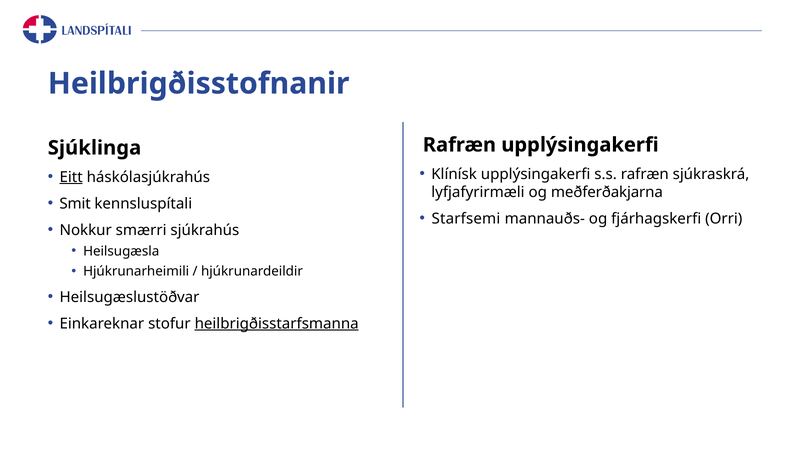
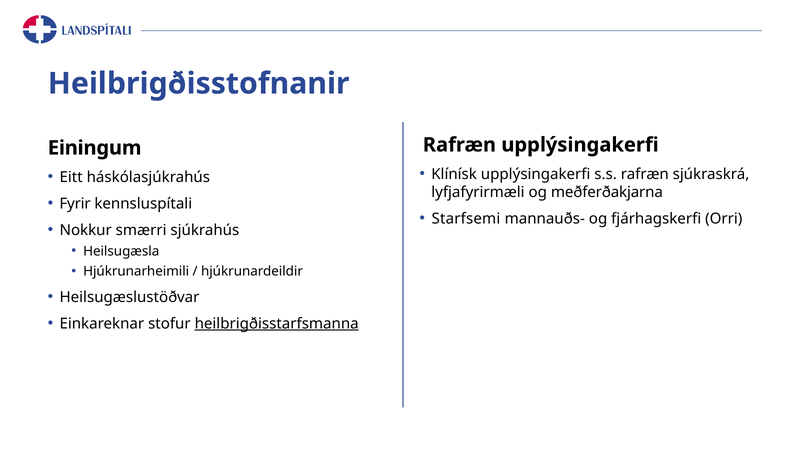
Sjúklinga: Sjúklinga -> Einingum (95, 148)
Eitt underline: present -> none (71, 177)
Smit: Smit -> Fyrir (75, 204)
